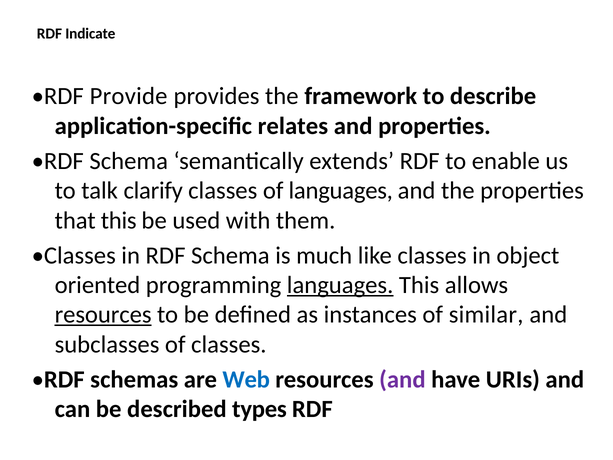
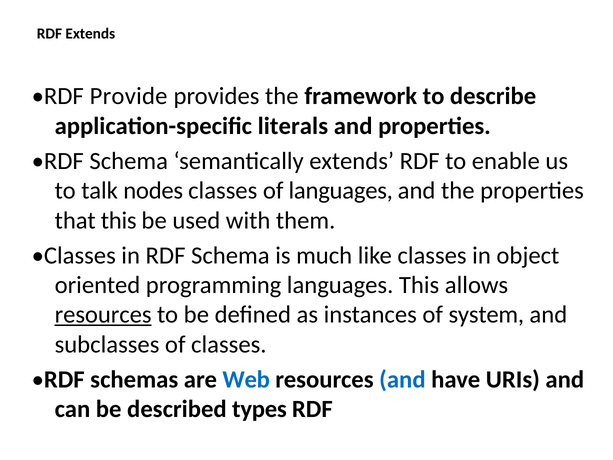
RDF Indicate: Indicate -> Extends (90, 34)
relates: relates -> literals (293, 126)
clarify: clarify -> nodes (153, 191)
languages underline: present -> none (340, 285)
similar: similar -> system (486, 315)
and colour: purple -> blue (402, 379)
